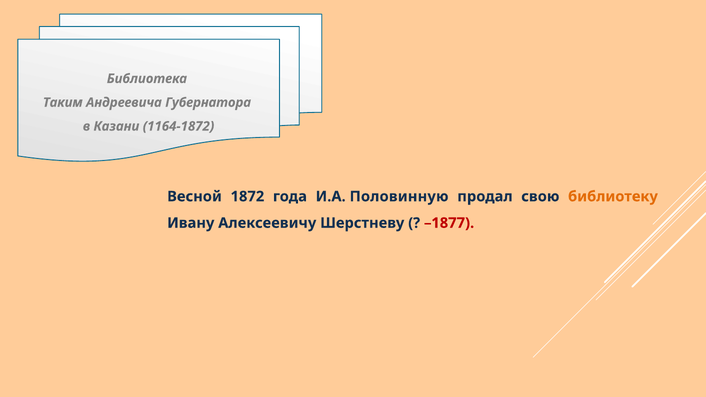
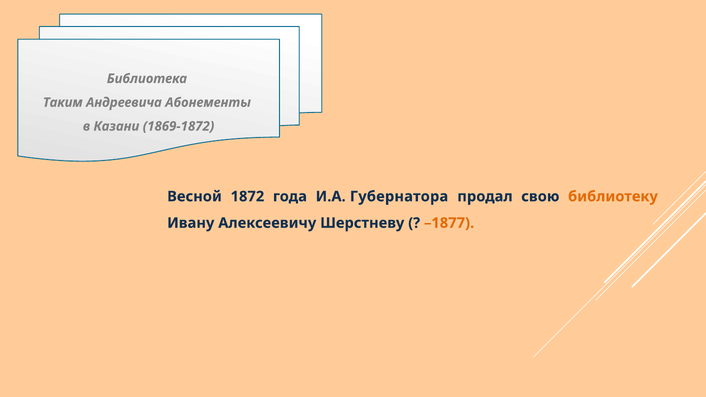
Губернатора: Губернатора -> Абонементы (208, 103)
1164-1872: 1164-1872 -> 1869-1872 (179, 126)
Половинную: Половинную -> Губернатора (399, 197)
–1877 colour: red -> orange (449, 223)
